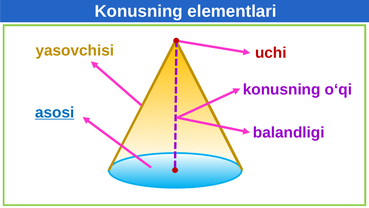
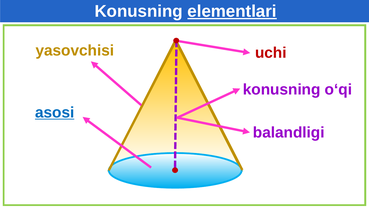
elementlari underline: none -> present (232, 11)
